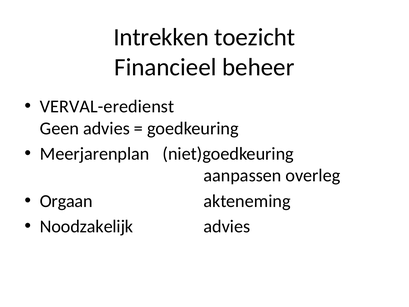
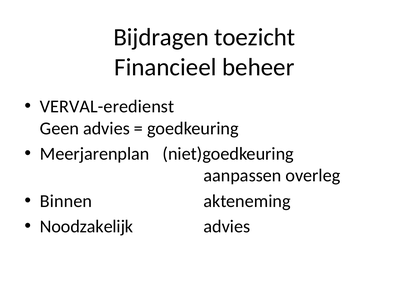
Intrekken: Intrekken -> Bijdragen (161, 37)
Orgaan: Orgaan -> Binnen (66, 201)
